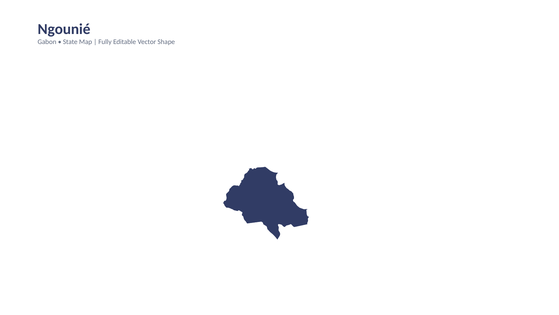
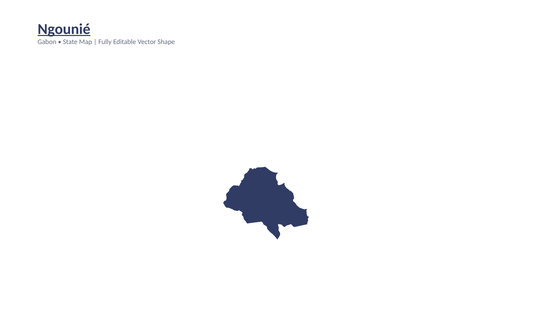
Ngounié underline: none -> present (64, 29)
